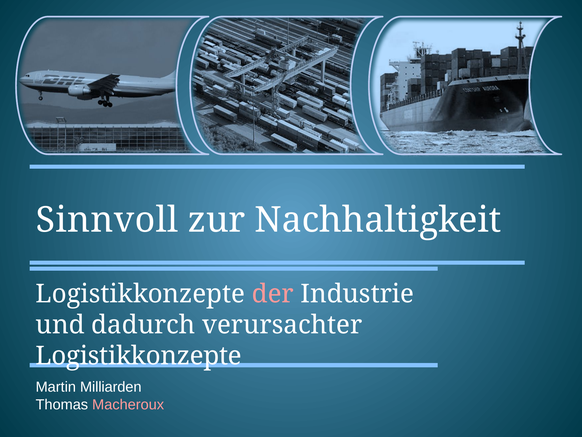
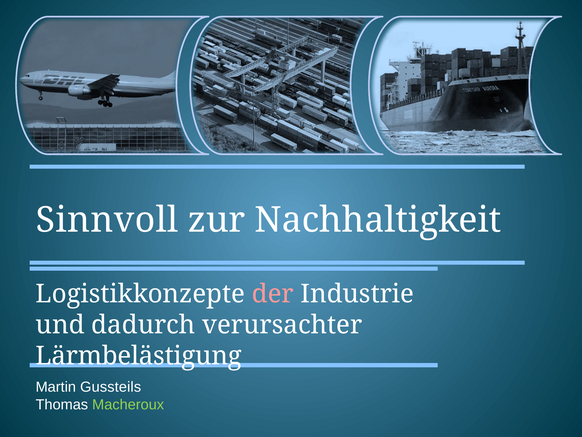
Logistikkonzepte: Logistikkonzepte -> Lärmbelästigung (139, 356)
Milliarden: Milliarden -> Gussteils (111, 387)
Macheroux colour: pink -> light green (128, 404)
